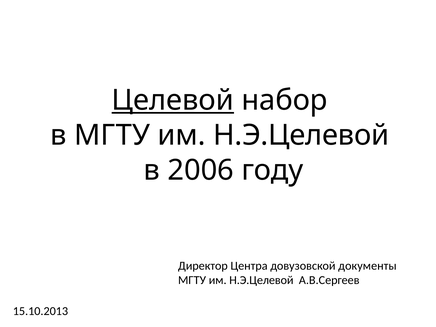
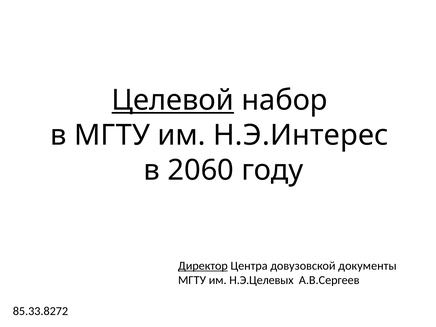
в МГТУ им Н.Э.Целевой: Н.Э.Целевой -> Н.Э.Интерес (301, 135)
2006: 2006 -> 2060 (201, 170)
Директор underline: none -> present (203, 266)
Н.Э.Целевой: Н.Э.Целевой -> Н.Э.Целевых (261, 280)
15.10.2013: 15.10.2013 -> 85.33.8272 (40, 311)
